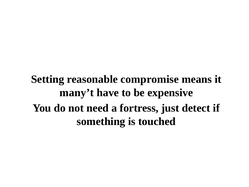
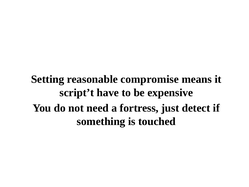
many’t: many’t -> script’t (77, 92)
